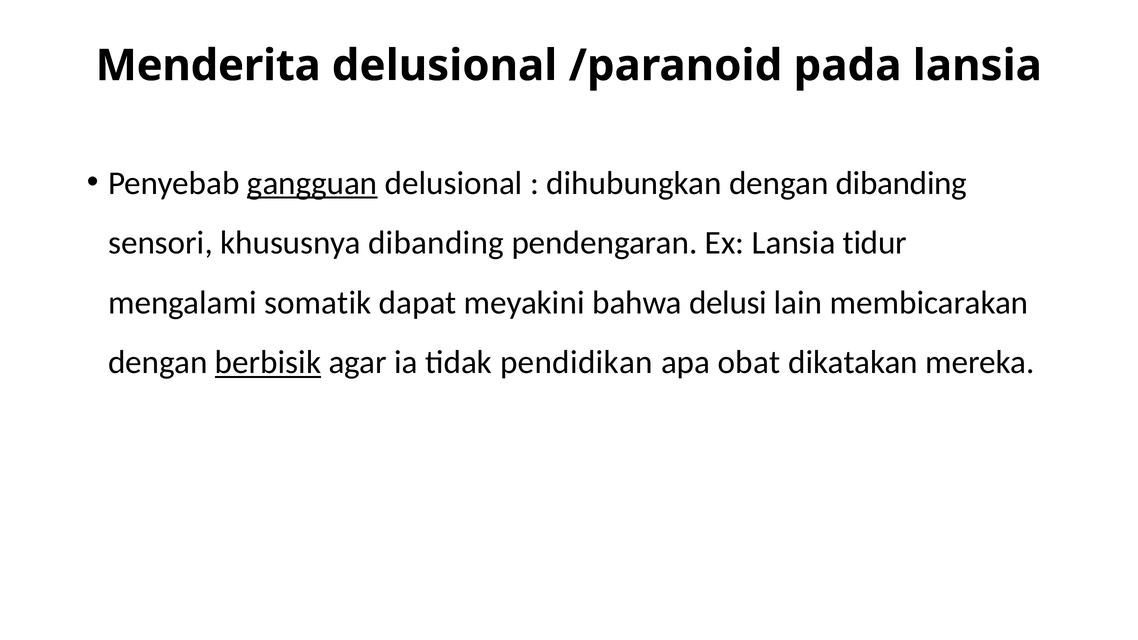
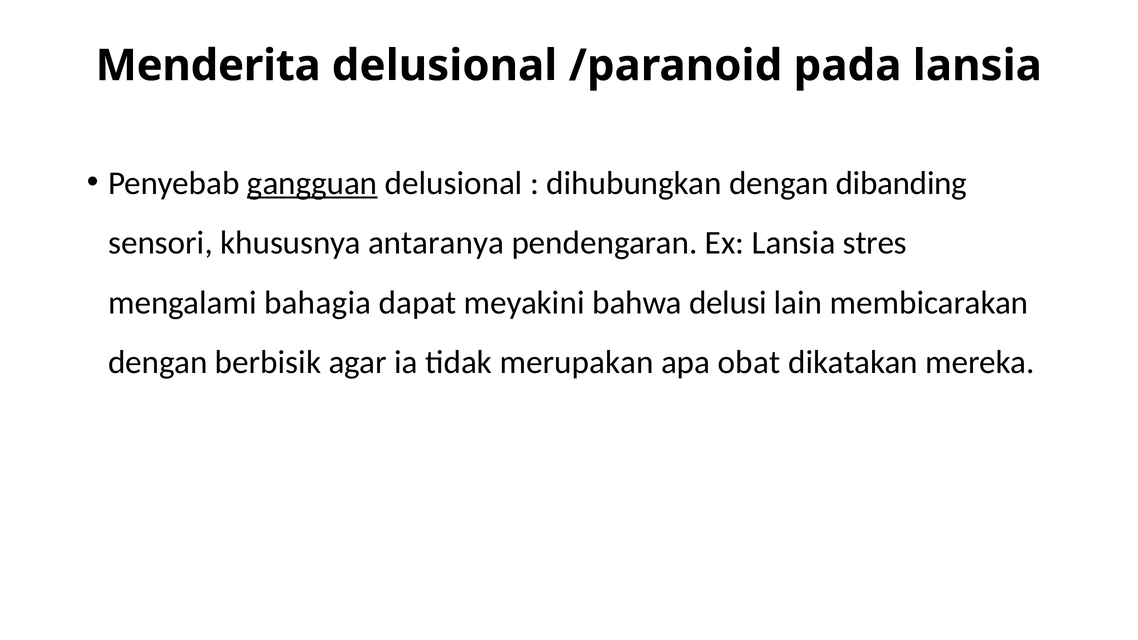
khususnya dibanding: dibanding -> antaranya (436, 243)
tidur: tidur -> stres (875, 243)
somatik: somatik -> bahagia (318, 303)
berbisik underline: present -> none (268, 363)
pendidikan: pendidikan -> merupakan (577, 363)
